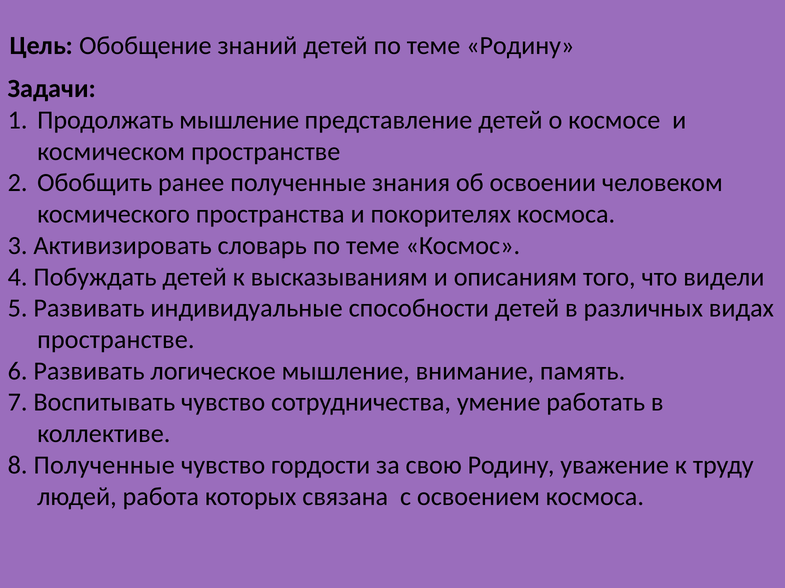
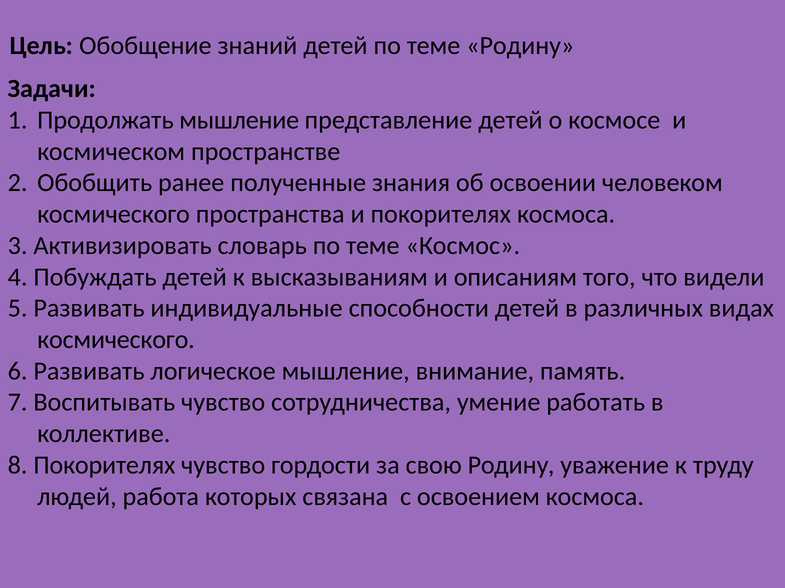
пространстве: пространстве -> космического (116, 340)
8 Полученные: Полученные -> Покорителях (104, 466)
